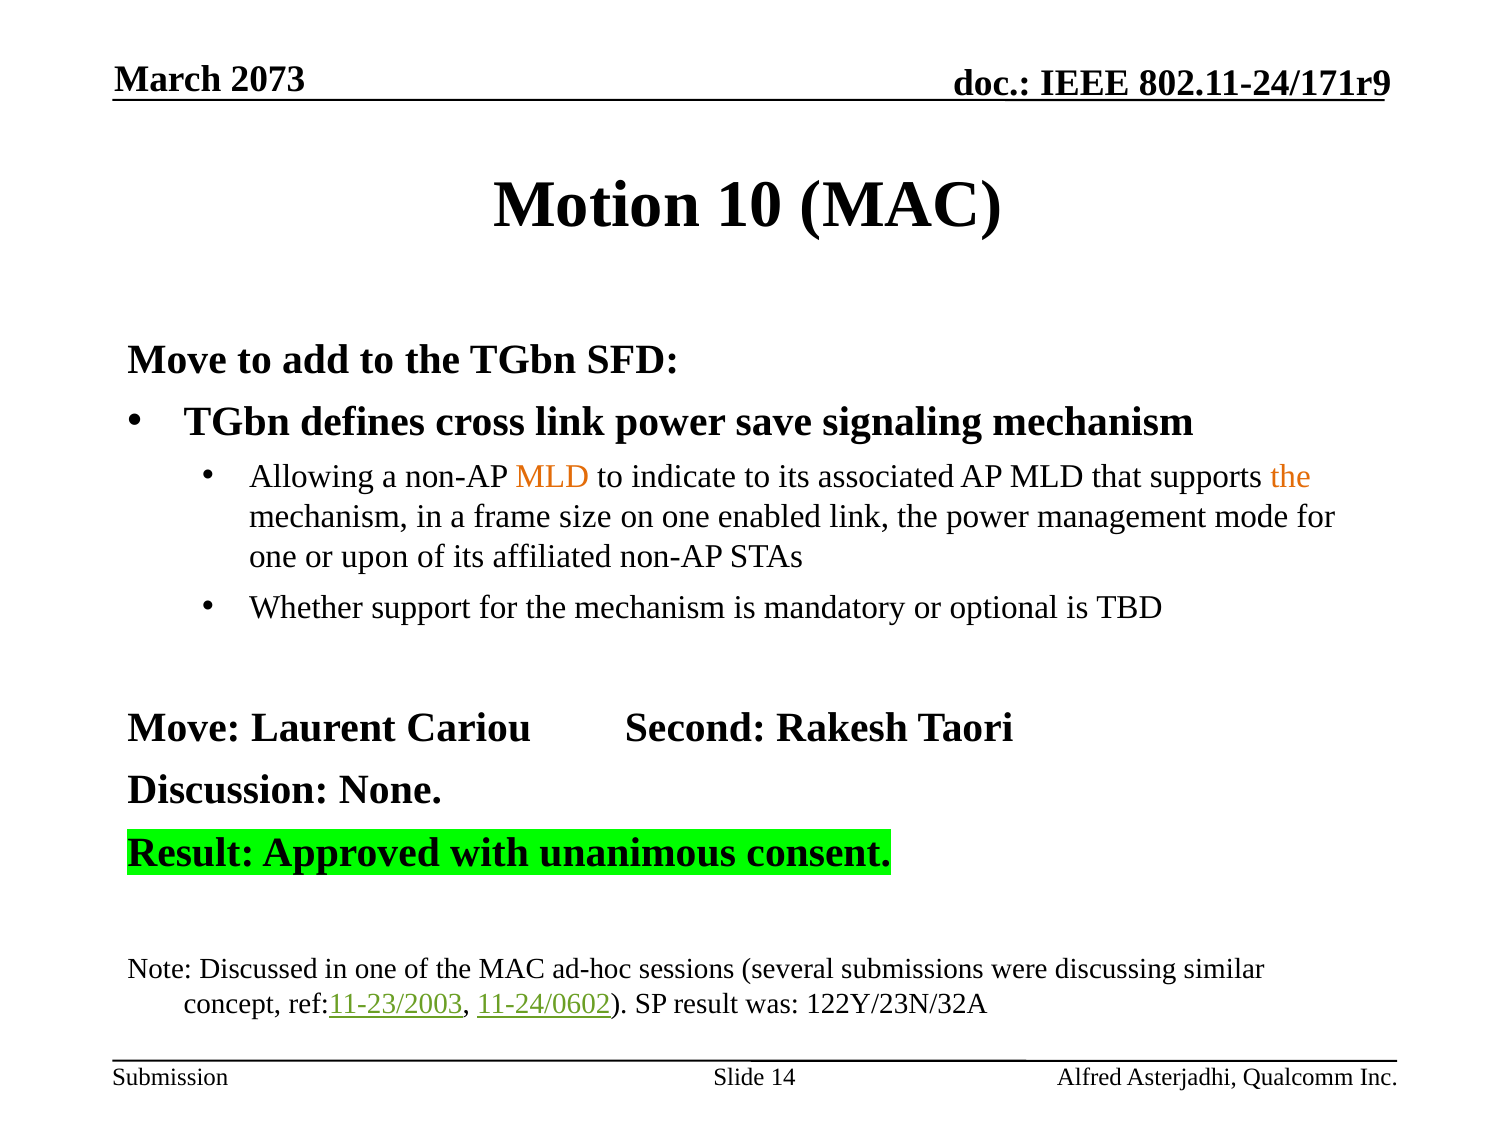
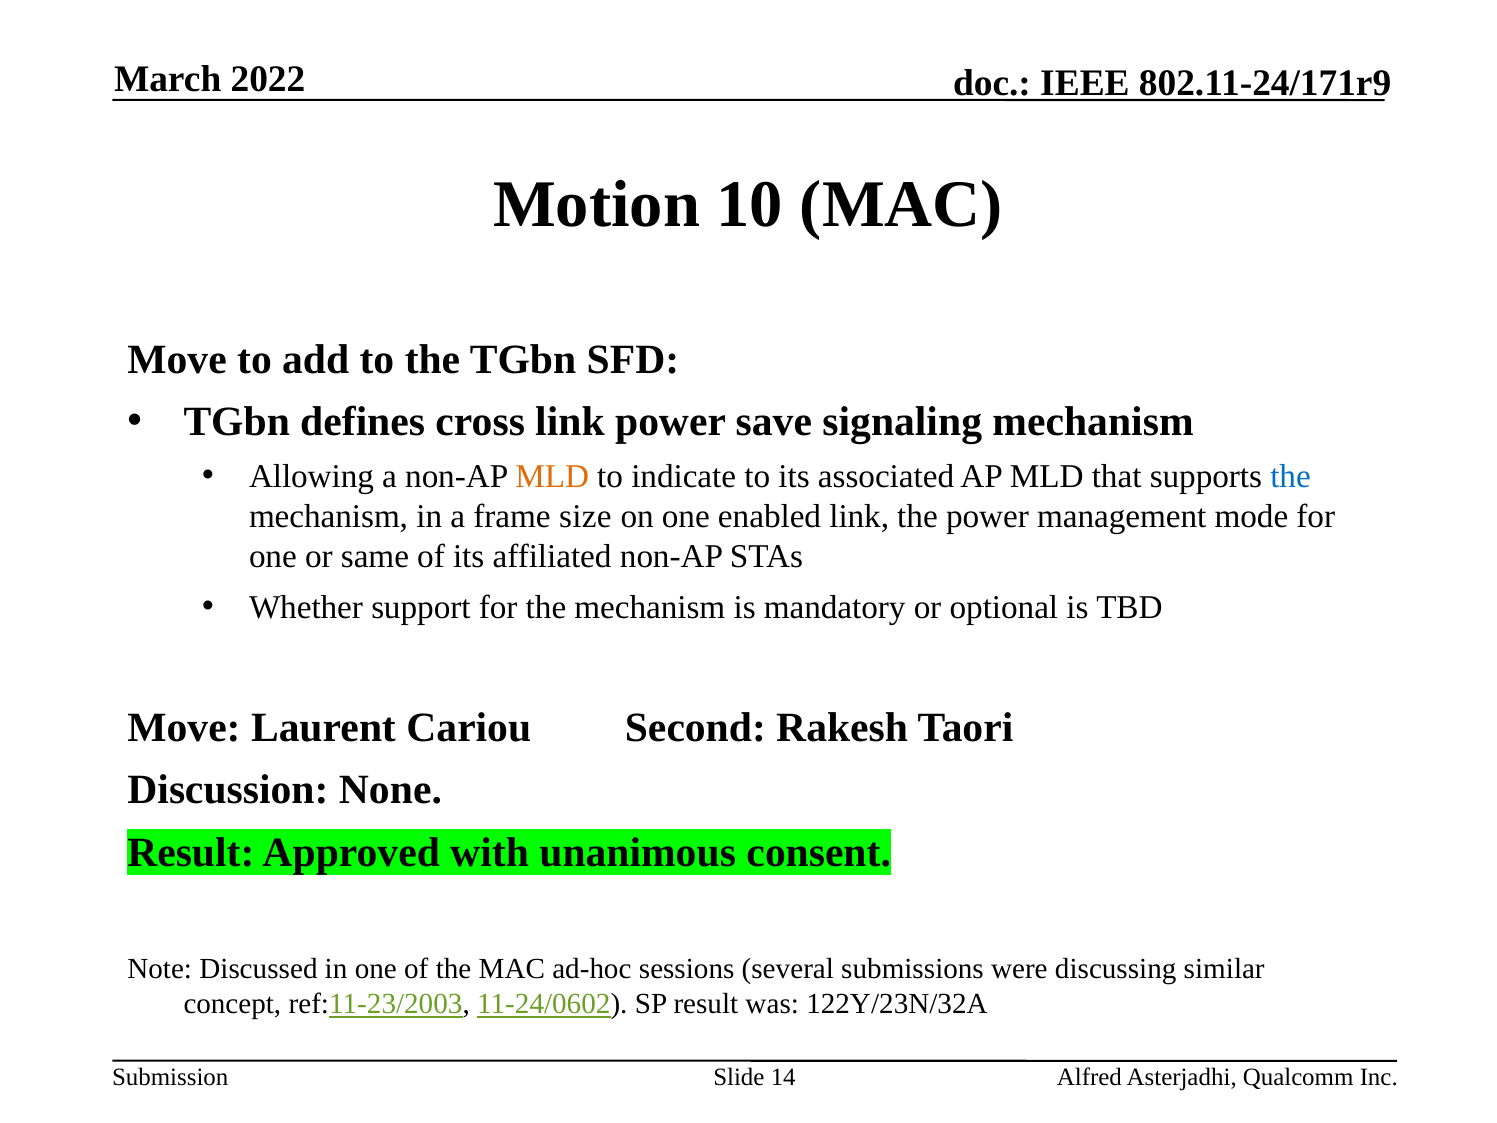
2073: 2073 -> 2022 (268, 79)
the colour: orange -> blue (1291, 477)
upon: upon -> same (375, 557)
